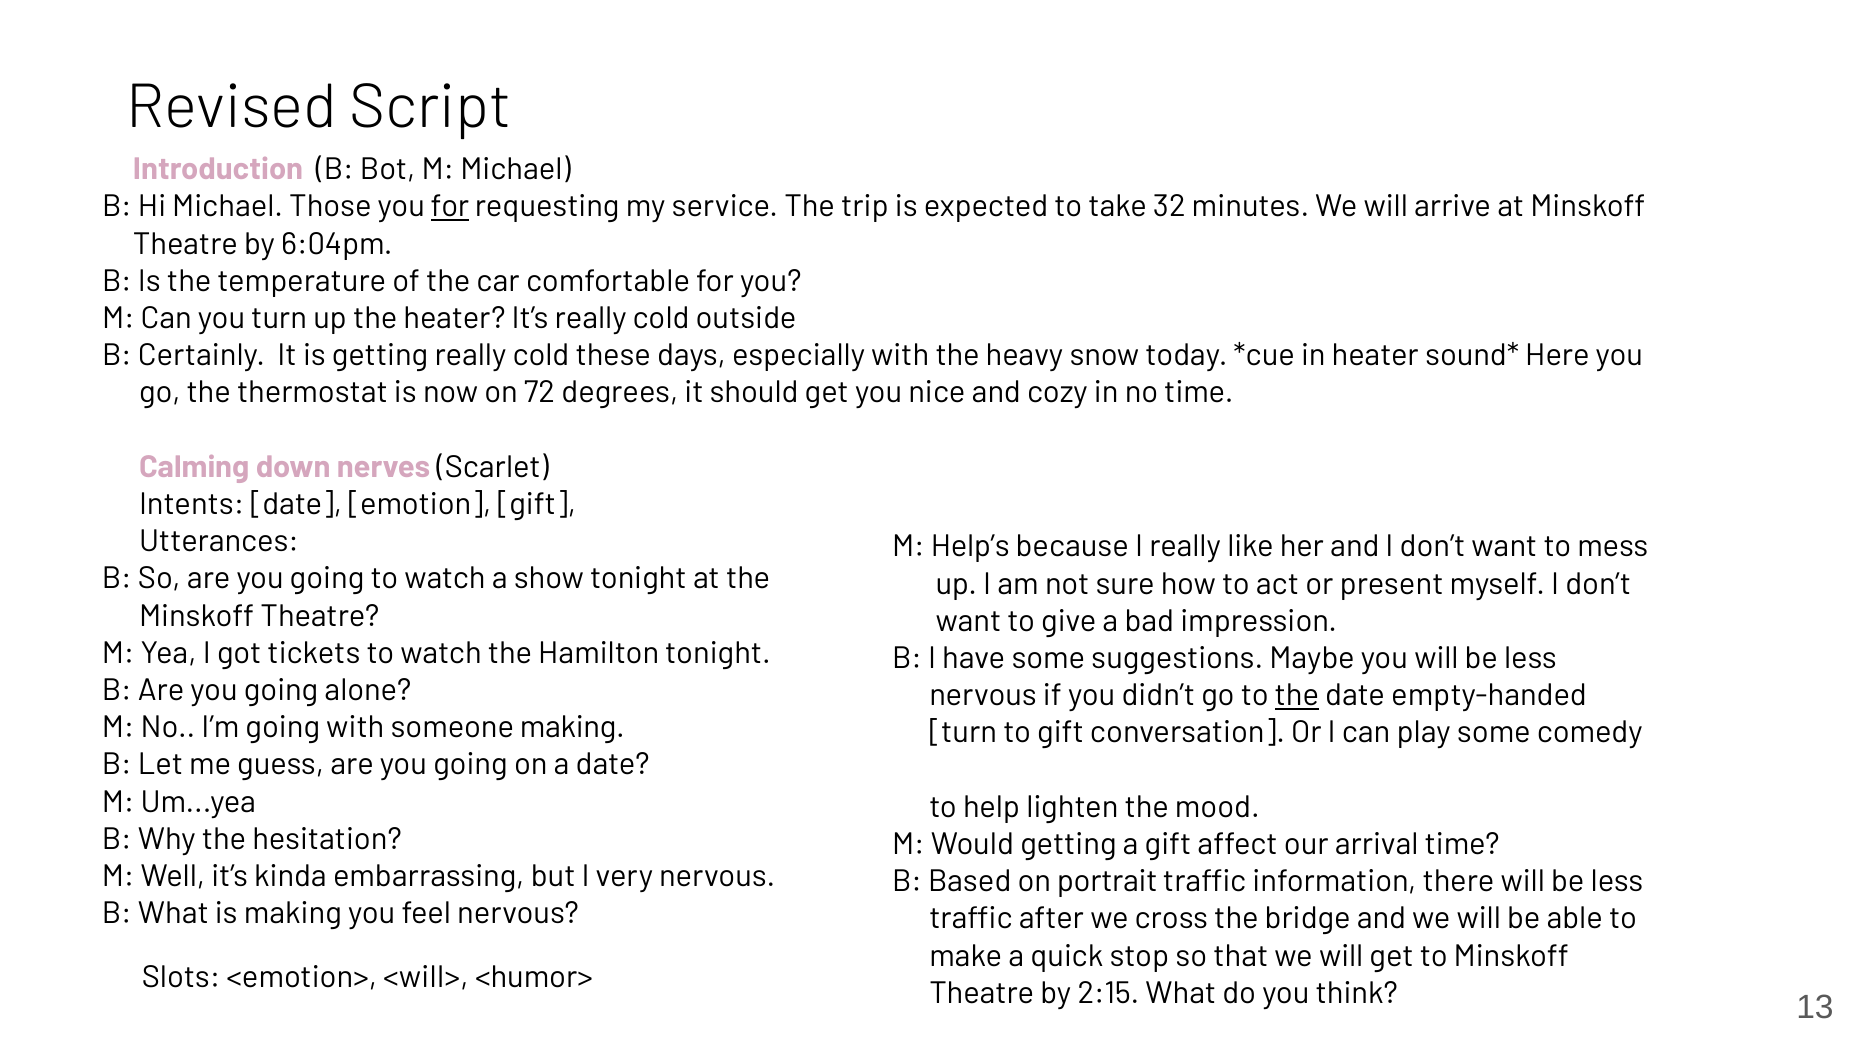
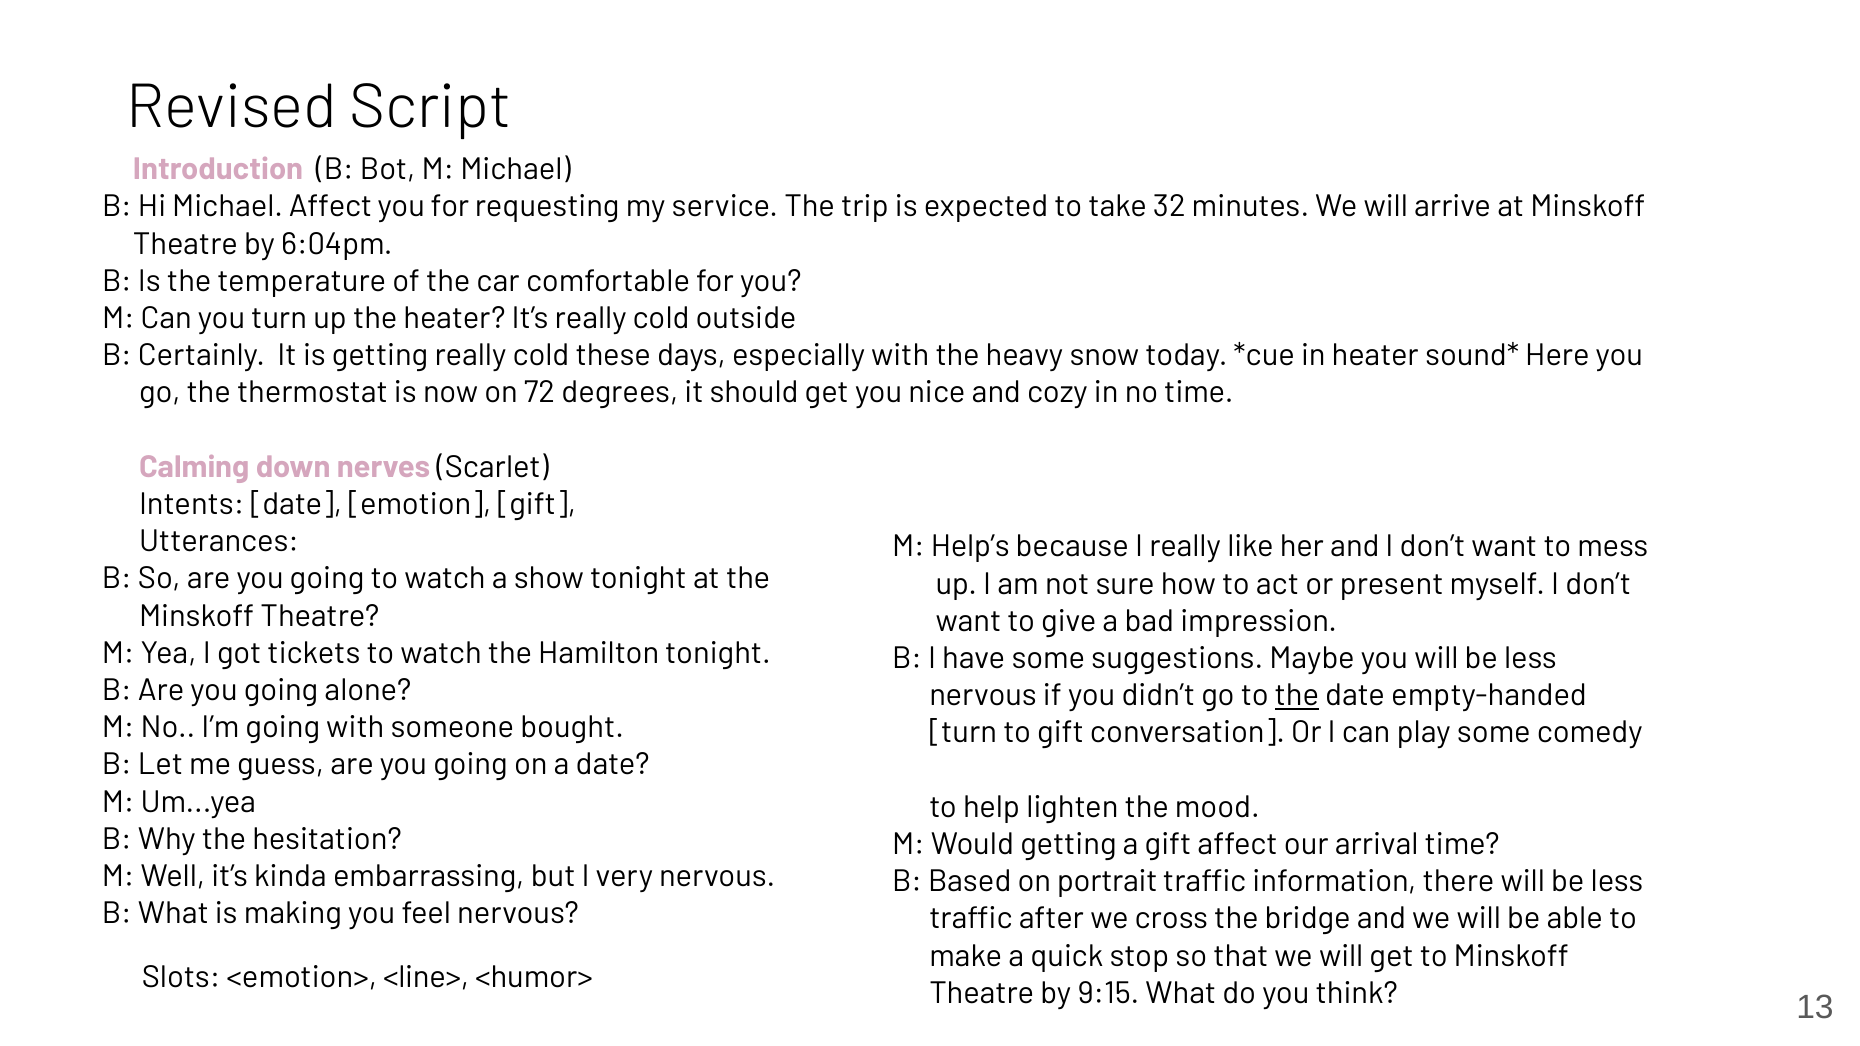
Michael Those: Those -> Affect (331, 207)
for underline: present -> none (450, 207)
someone making: making -> bought (572, 728)
<will>: <will> -> <line> (426, 978)
2:15: 2:15 -> 9:15 (1108, 993)
